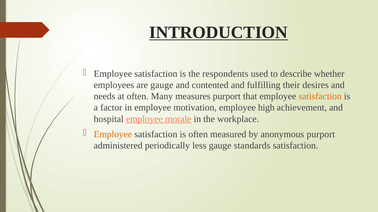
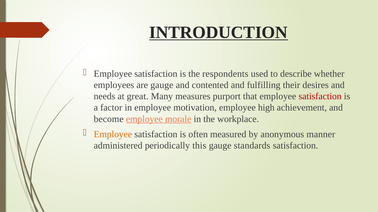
at often: often -> great (138, 97)
satisfaction colour: orange -> red (320, 97)
hospital: hospital -> become (109, 119)
anonymous purport: purport -> manner (321, 135)
less: less -> this (199, 146)
